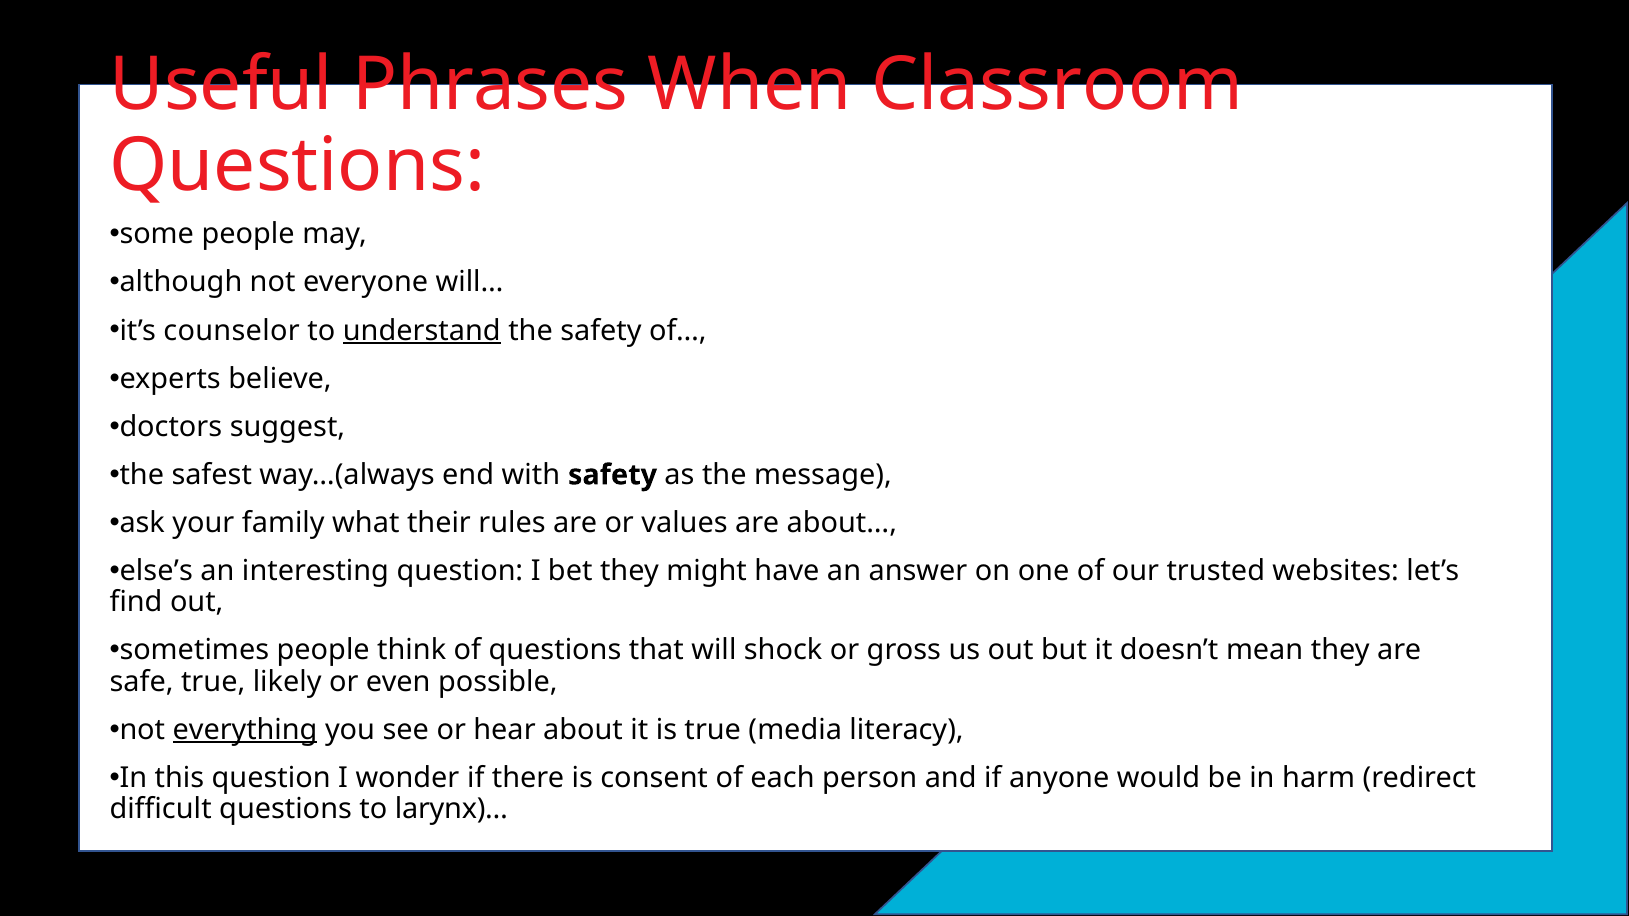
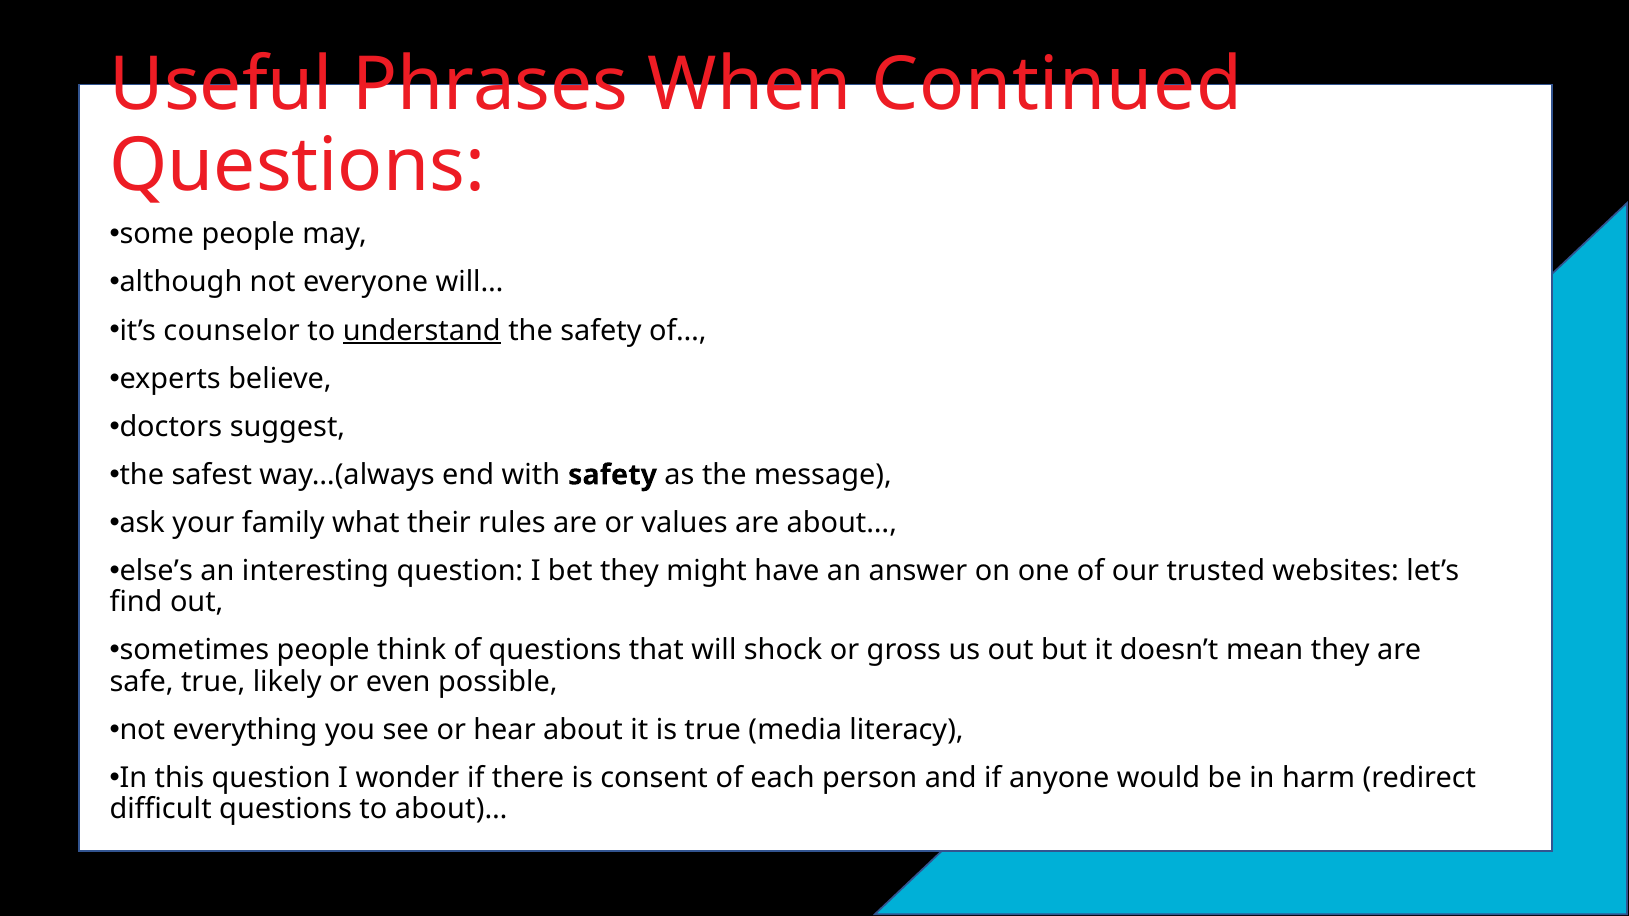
Classroom: Classroom -> Continued (1057, 85)
everything underline: present -> none (245, 730)
larynx)…: larynx)… -> about)… (451, 809)
